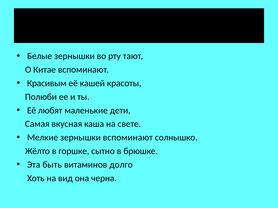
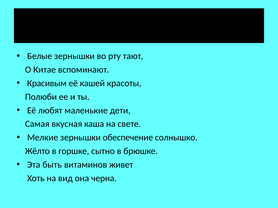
зернышки вспоминают: вспоминают -> обеспечение (128, 138)
долго: долго -> живет (121, 165)
